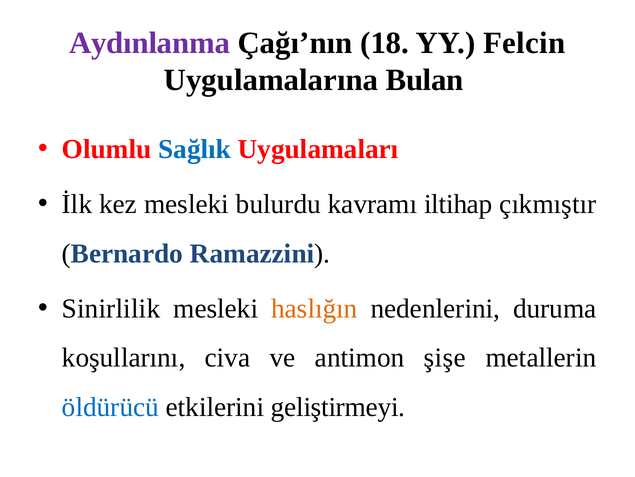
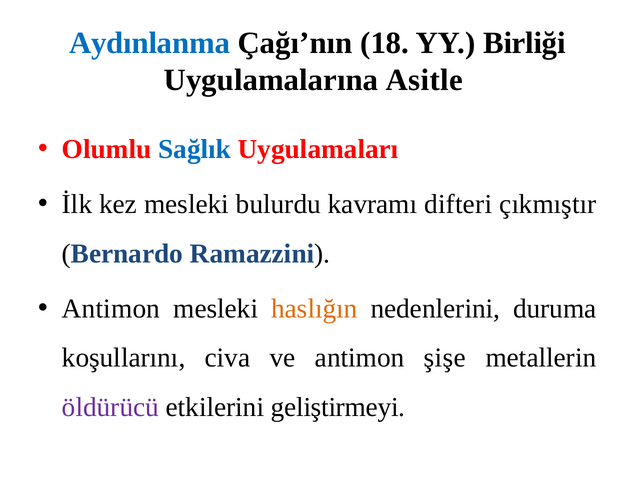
Aydınlanma colour: purple -> blue (150, 43)
Felcin: Felcin -> Birliği (524, 43)
Bulan: Bulan -> Asitle (424, 80)
iltihap: iltihap -> difteri (458, 204)
Sinirlilik: Sinirlilik -> Antimon (111, 308)
öldürücü colour: blue -> purple (110, 406)
